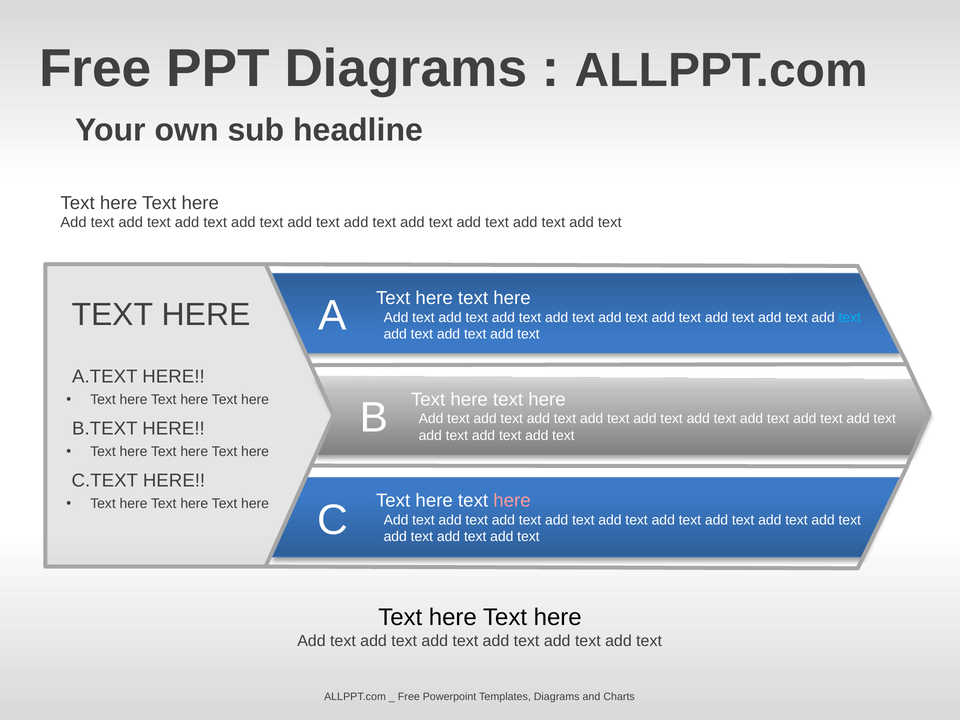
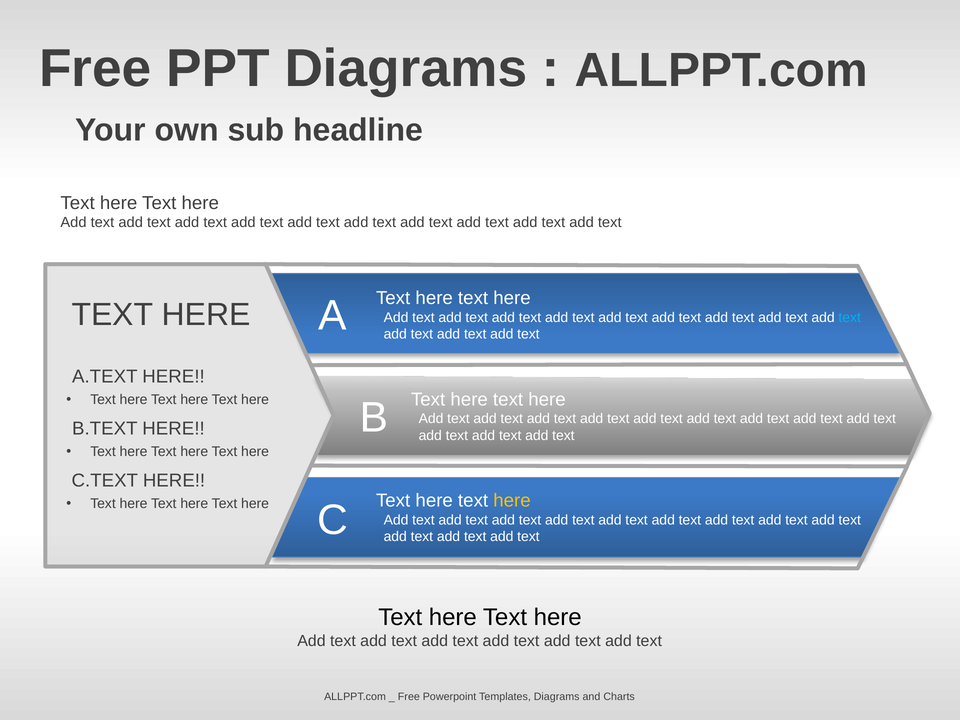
here colour: pink -> yellow (512, 501)
